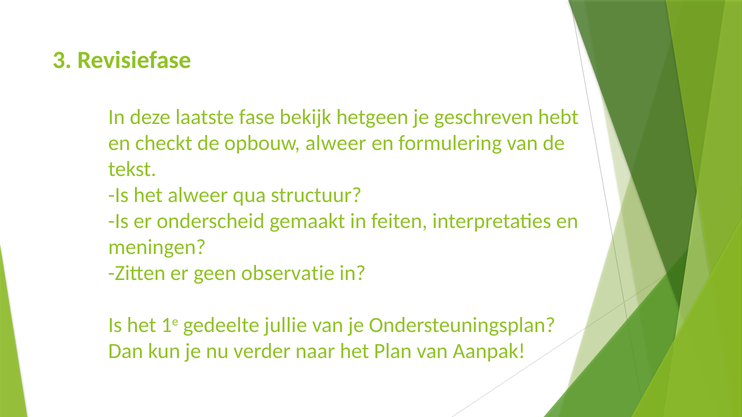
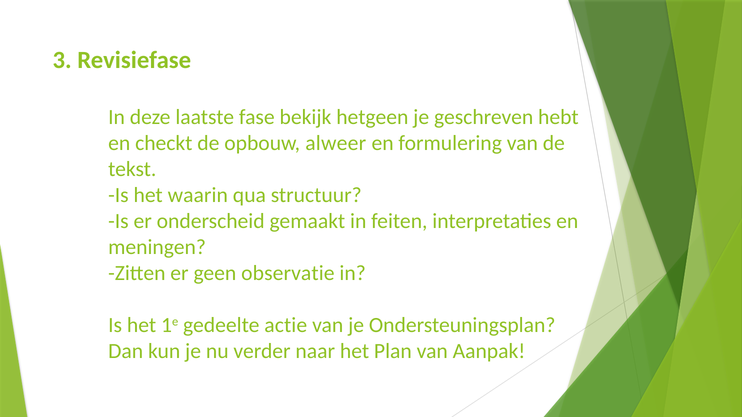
het alweer: alweer -> waarin (198, 195)
jullie: jullie -> actie (286, 325)
